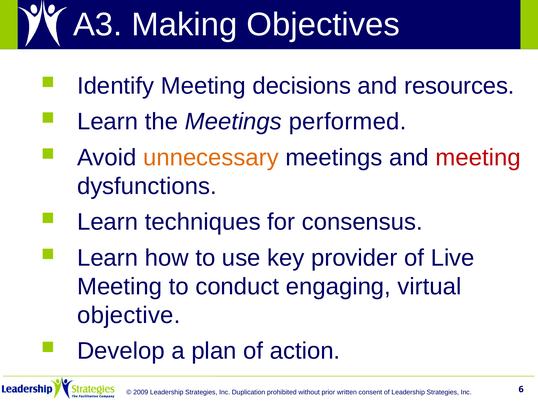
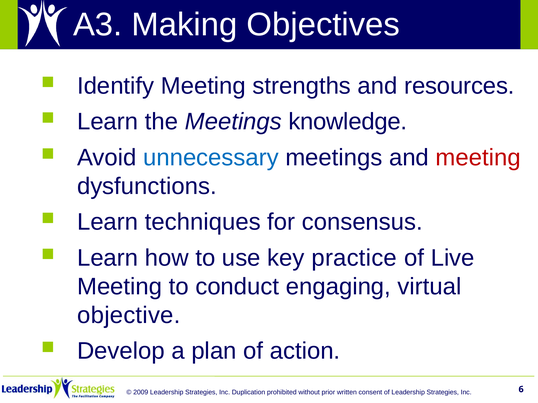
decisions: decisions -> strengths (302, 86)
performed: performed -> knowledge (348, 122)
unnecessary colour: orange -> blue (211, 158)
provider: provider -> practice (354, 258)
